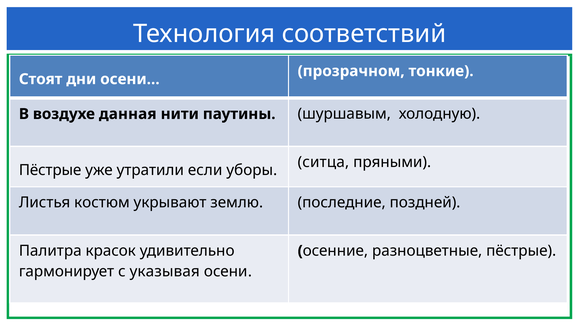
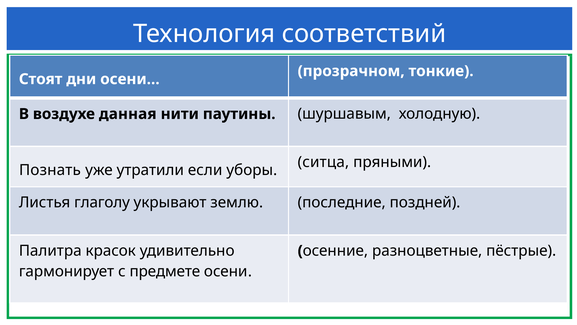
Пёстрые: Пёстрые -> Познать (50, 170)
костюм: костюм -> глаголу (102, 202)
указывая: указывая -> предмете (165, 271)
